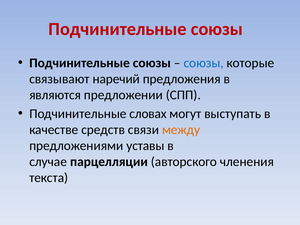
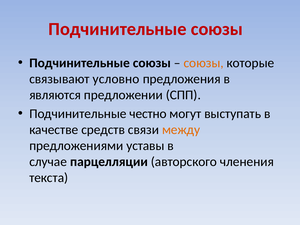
союзы colour: blue -> orange (204, 63)
наречий: наречий -> условно (116, 79)
словах: словах -> честно (148, 114)
